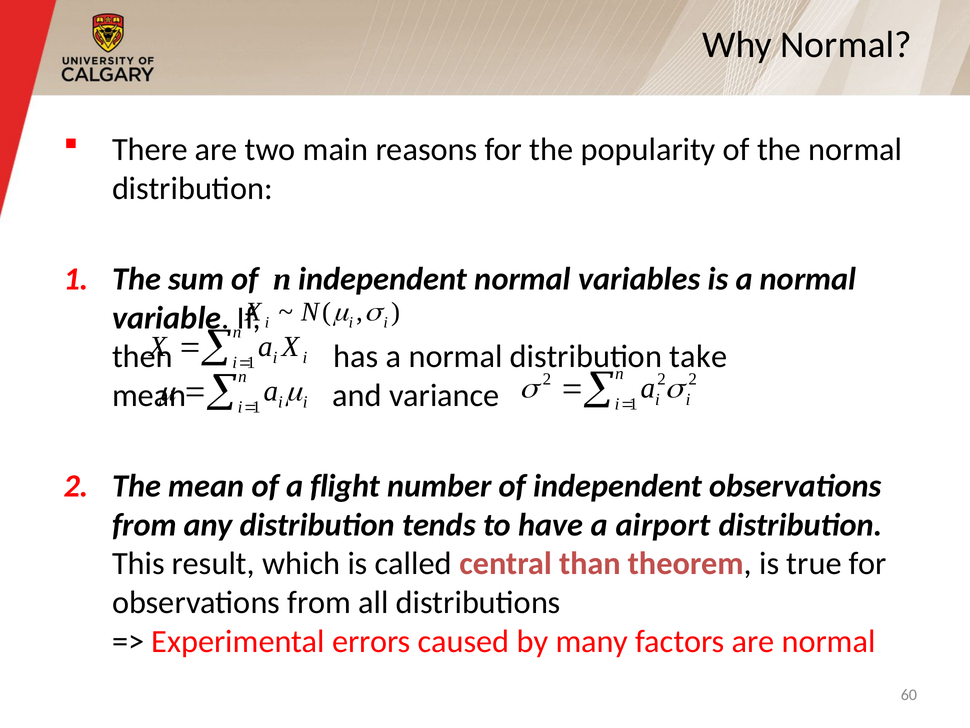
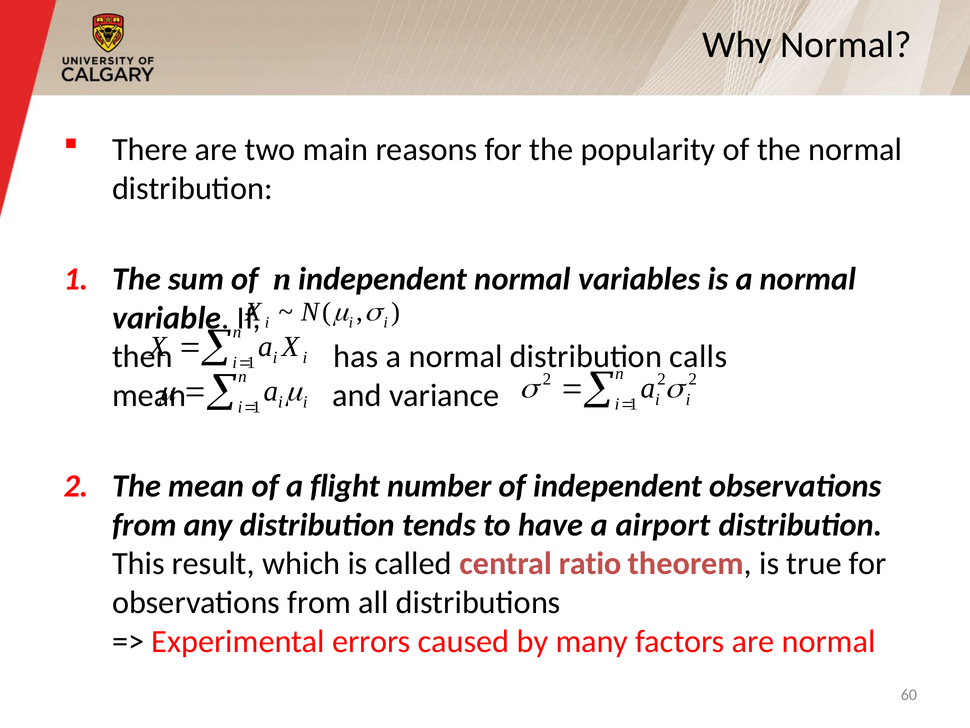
take: take -> calls (698, 356)
than: than -> ratio (590, 563)
